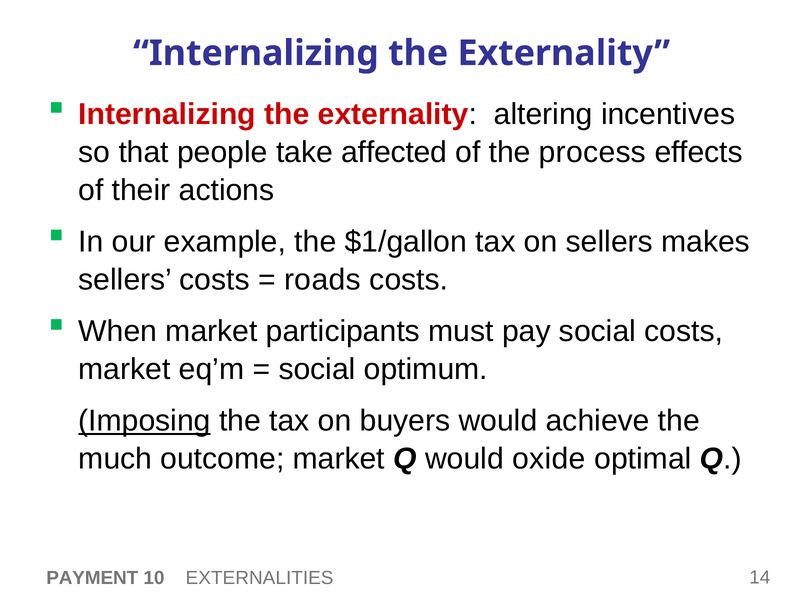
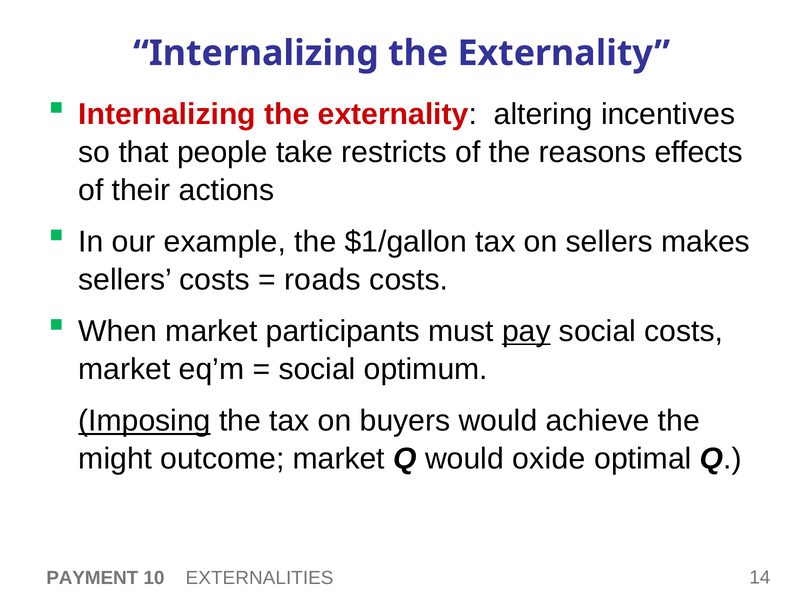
affected: affected -> restricts (394, 152)
process: process -> reasons (593, 152)
pay underline: none -> present (526, 331)
much: much -> might (115, 459)
